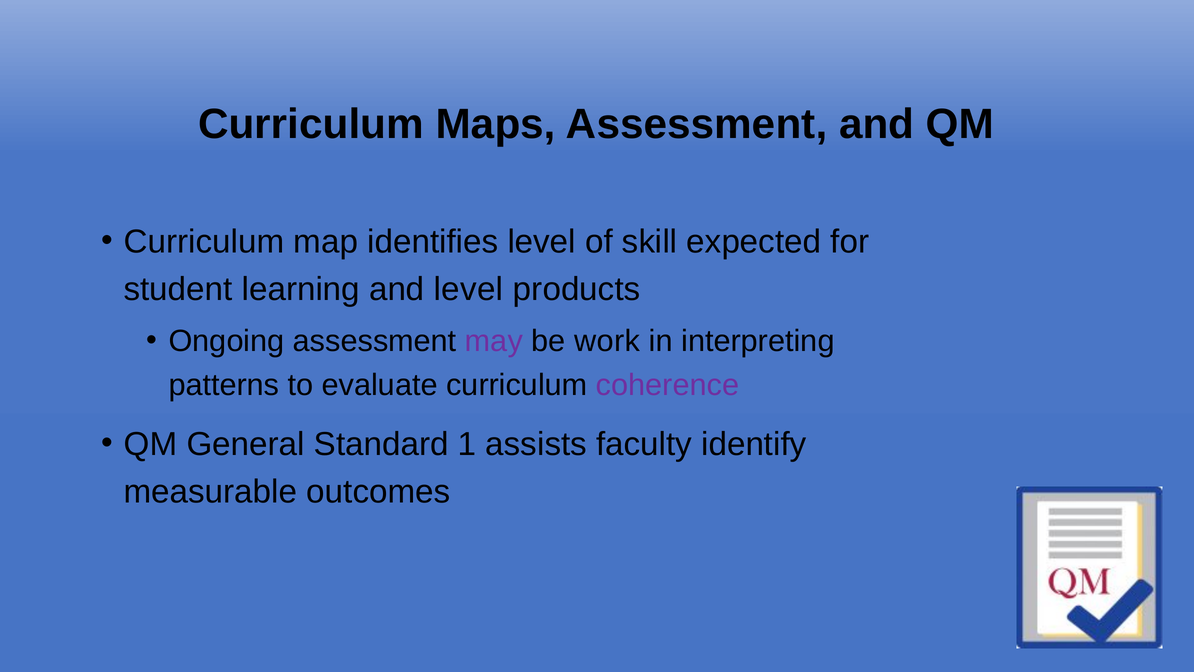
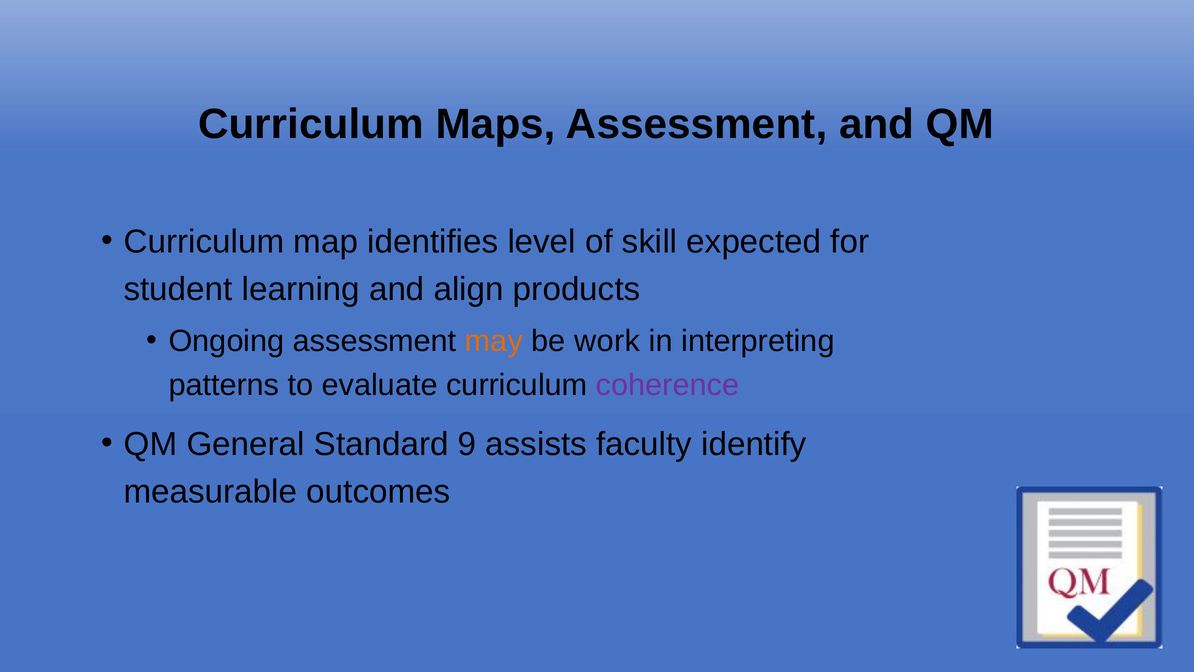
and level: level -> align (469, 289)
may colour: purple -> orange (494, 341)
1: 1 -> 9 (467, 444)
